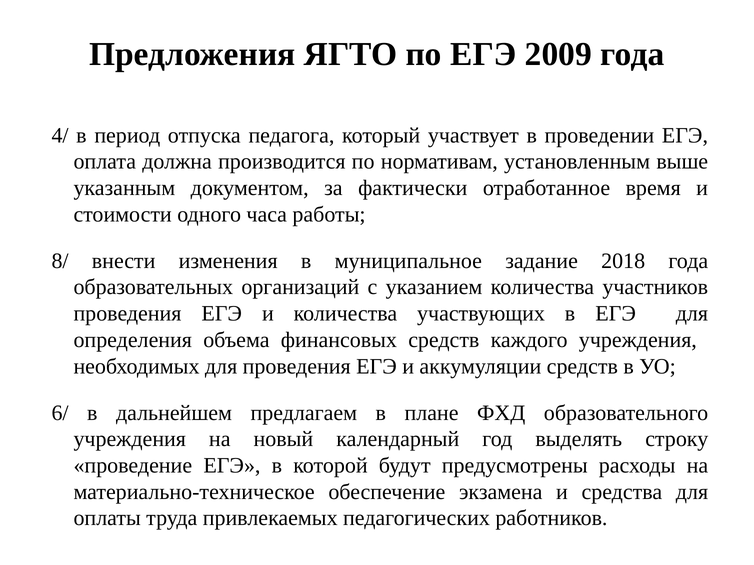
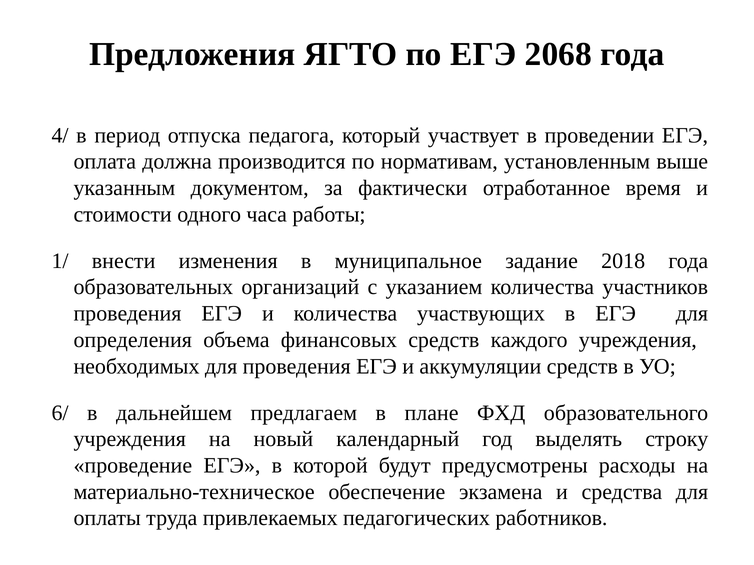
2009: 2009 -> 2068 (558, 54)
8/: 8/ -> 1/ (60, 261)
